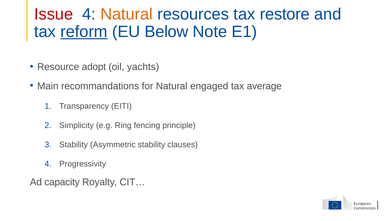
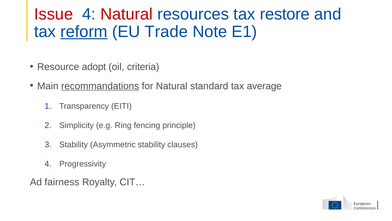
Natural colour: orange -> red (127, 14)
Below: Below -> Trade (166, 32)
yachts: yachts -> criteria (143, 67)
recommandations underline: none -> present (100, 86)
engaged: engaged -> standard (209, 86)
capacity: capacity -> fairness (62, 182)
